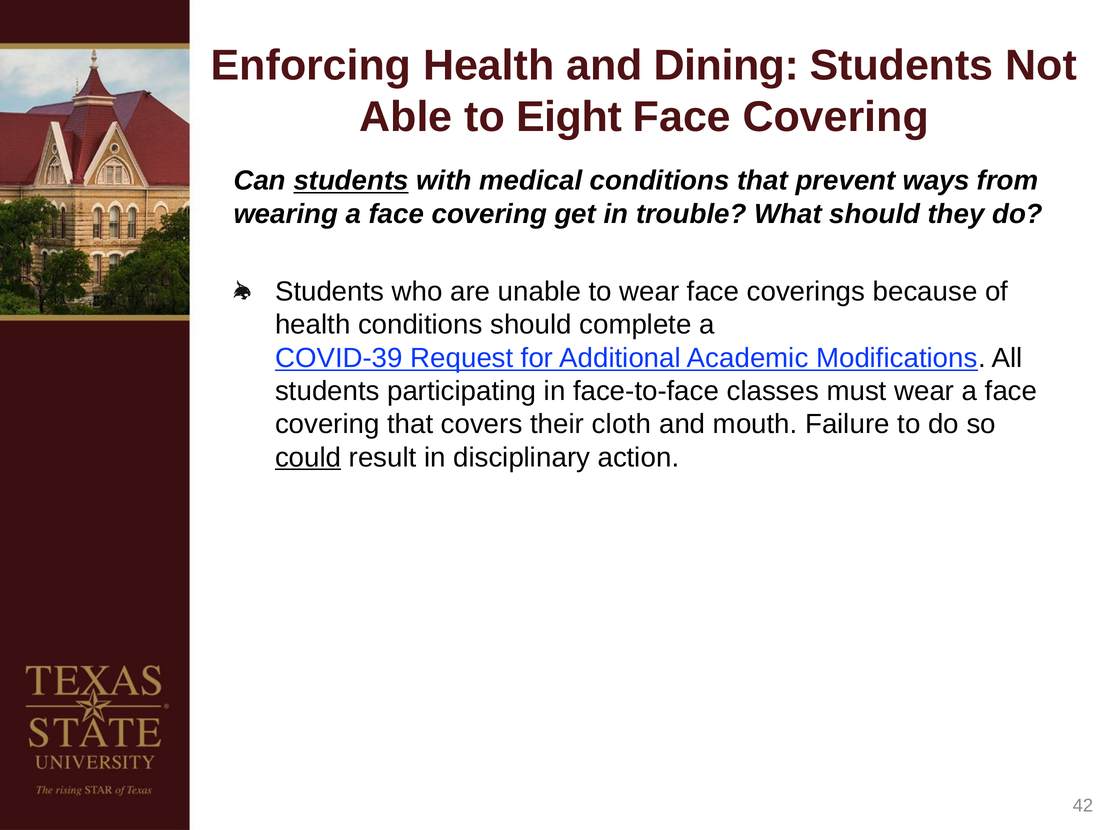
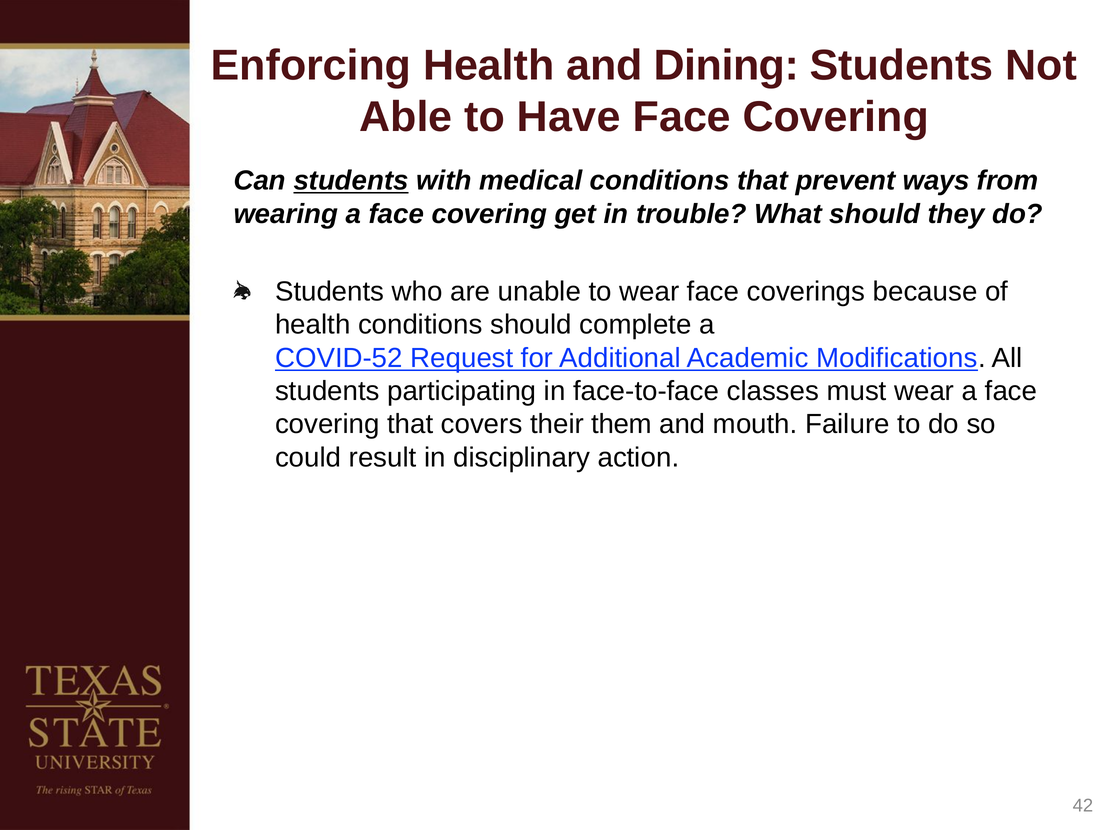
Eight: Eight -> Have (569, 117)
COVID-39: COVID-39 -> COVID-52 (339, 358)
cloth: cloth -> them (622, 424)
could underline: present -> none (308, 458)
